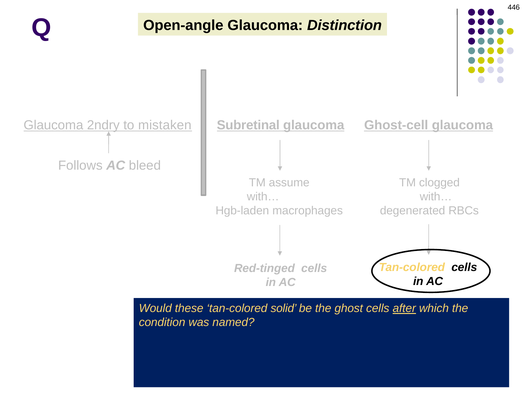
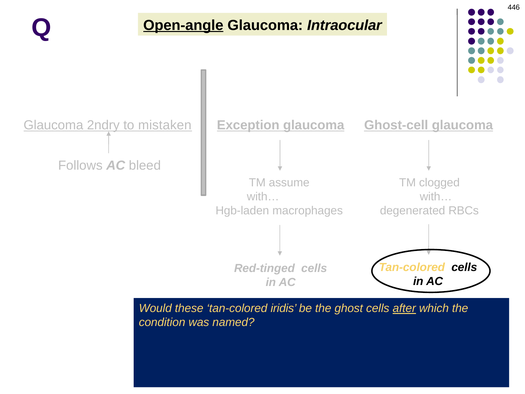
Open-angle underline: none -> present (183, 25)
Distinction: Distinction -> Intraocular (344, 25)
Subretinal: Subretinal -> Exception (248, 125)
solid: solid -> iridis (284, 308)
